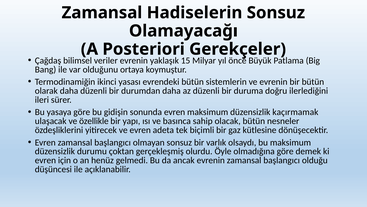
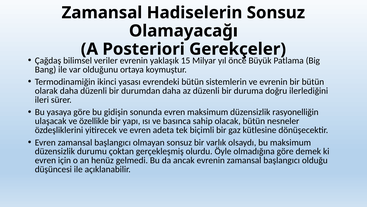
kaçırmamak: kaçırmamak -> rasyonelliğin (295, 112)
